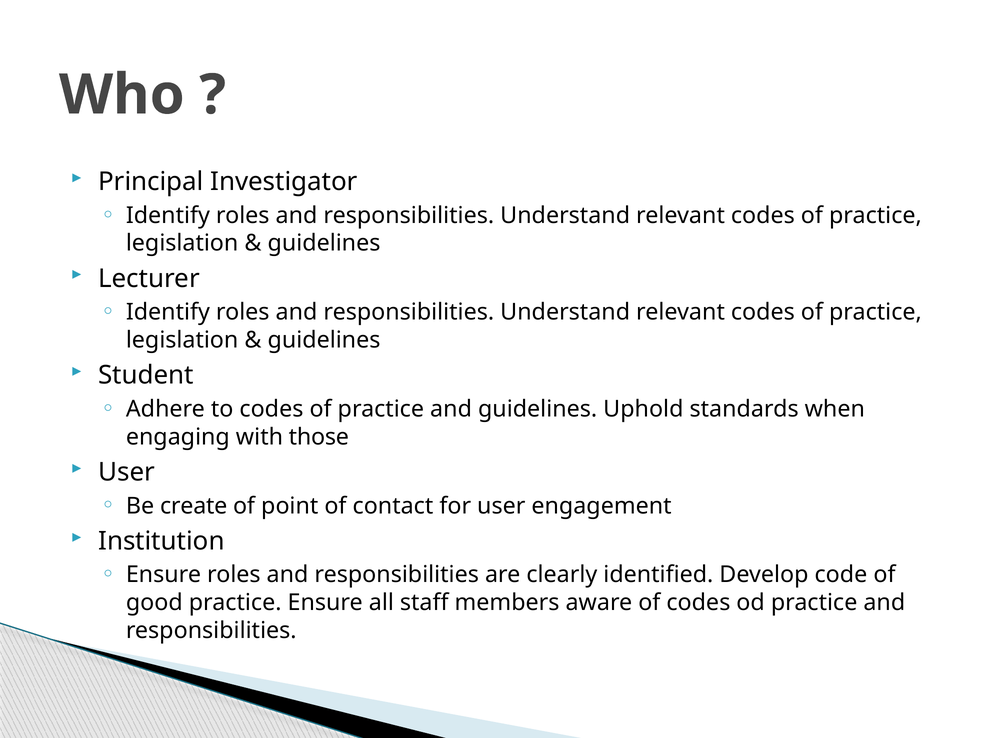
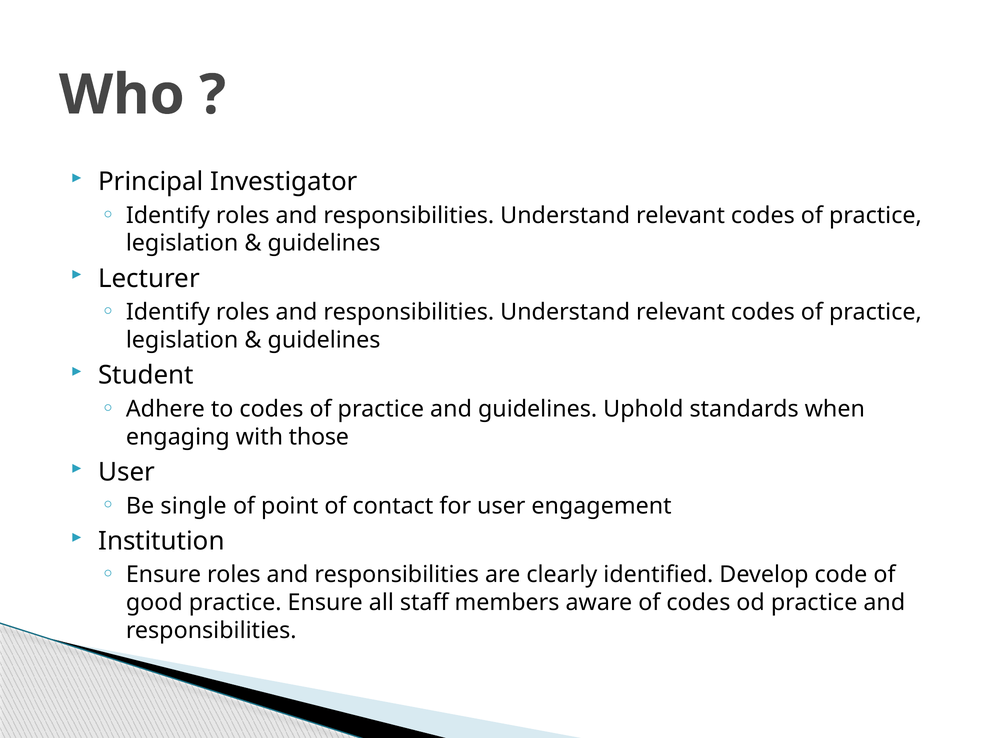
create: create -> single (193, 506)
